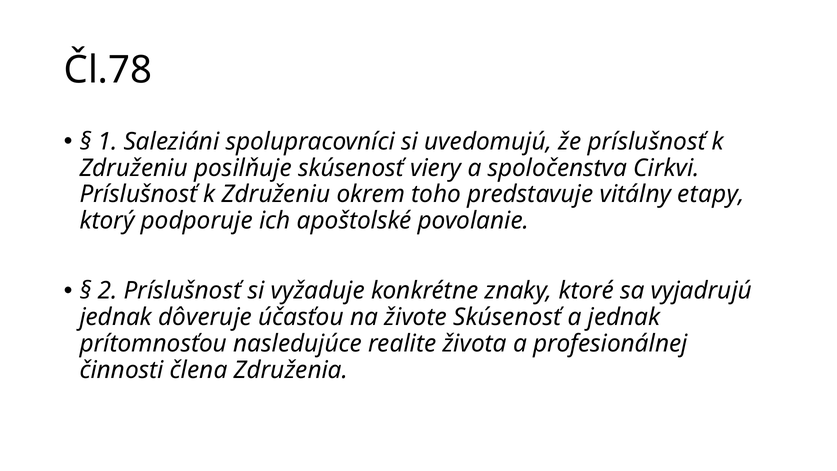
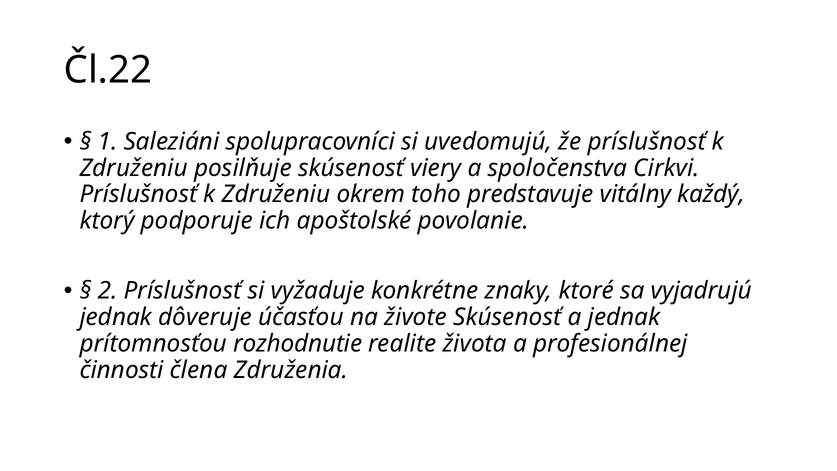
Čl.78: Čl.78 -> Čl.22 (108, 70)
etapy: etapy -> každý (711, 194)
nasledujúce: nasledujúce -> rozhodnutie (298, 344)
